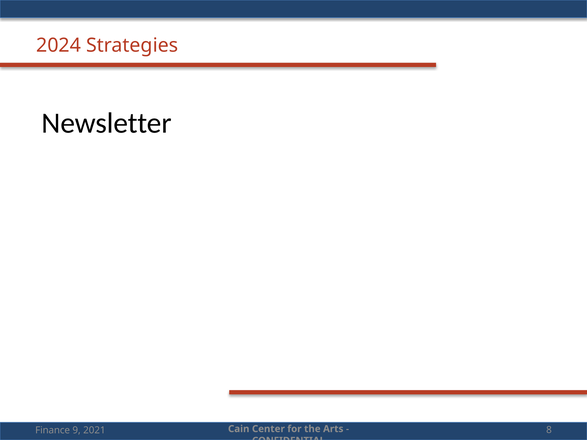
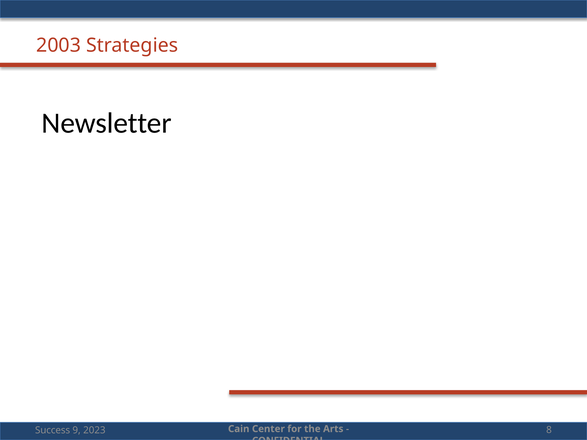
2024: 2024 -> 2003 (59, 45)
Finance: Finance -> Success (53, 430)
2021: 2021 -> 2023 (94, 430)
